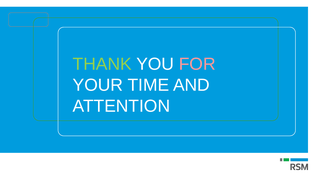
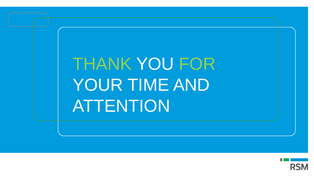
FOR colour: pink -> light green (197, 64)
